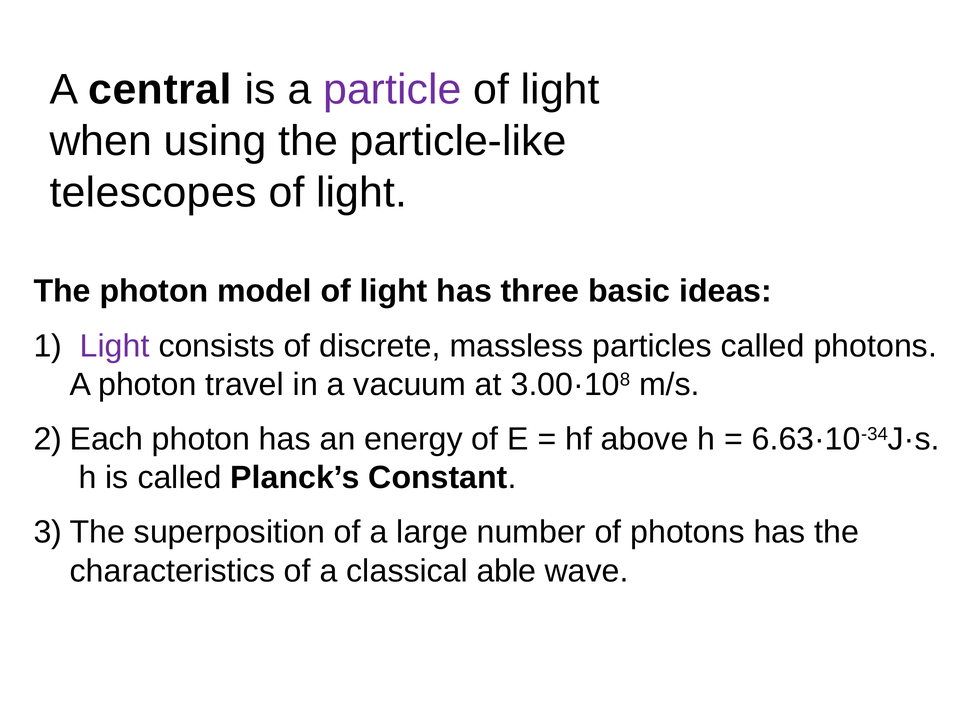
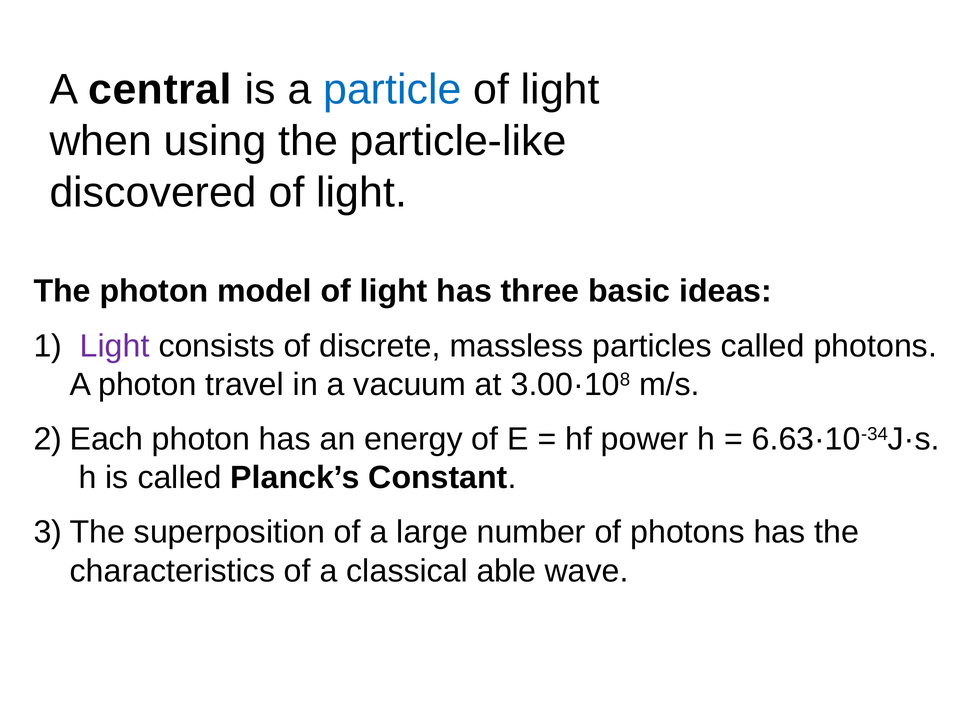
particle colour: purple -> blue (392, 90)
telescopes: telescopes -> discovered (153, 193)
above: above -> power (645, 439)
